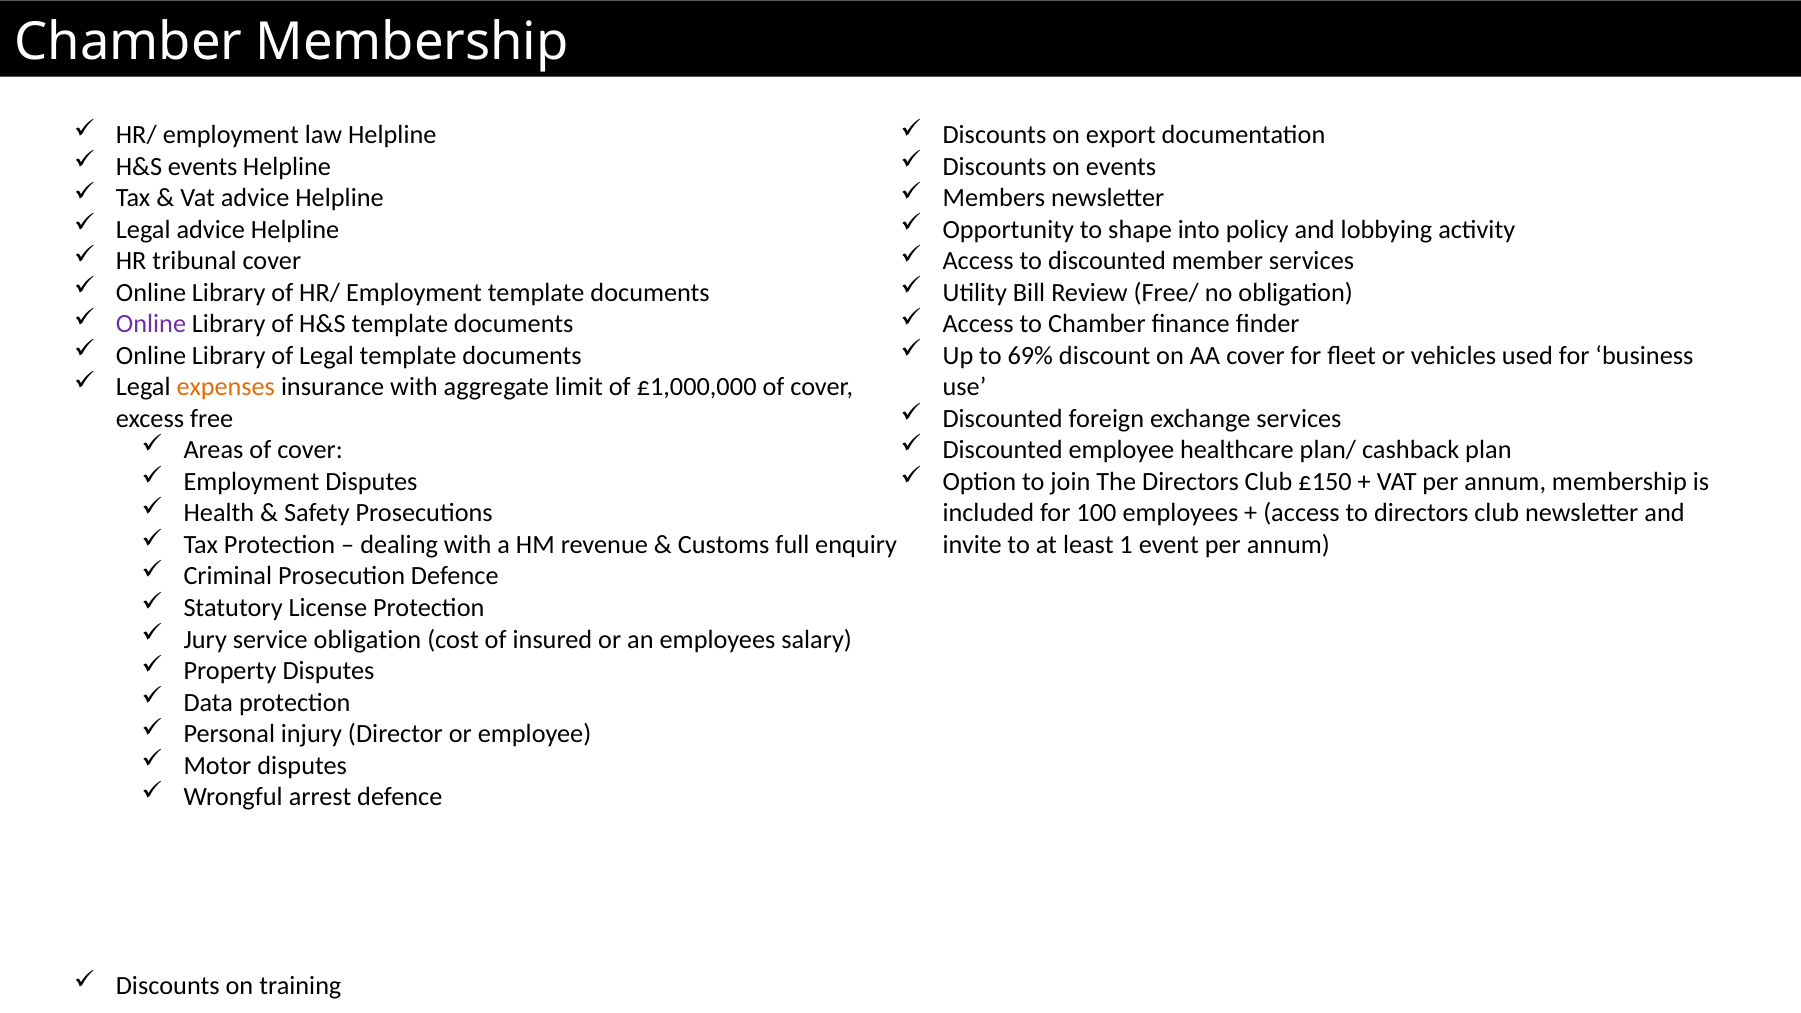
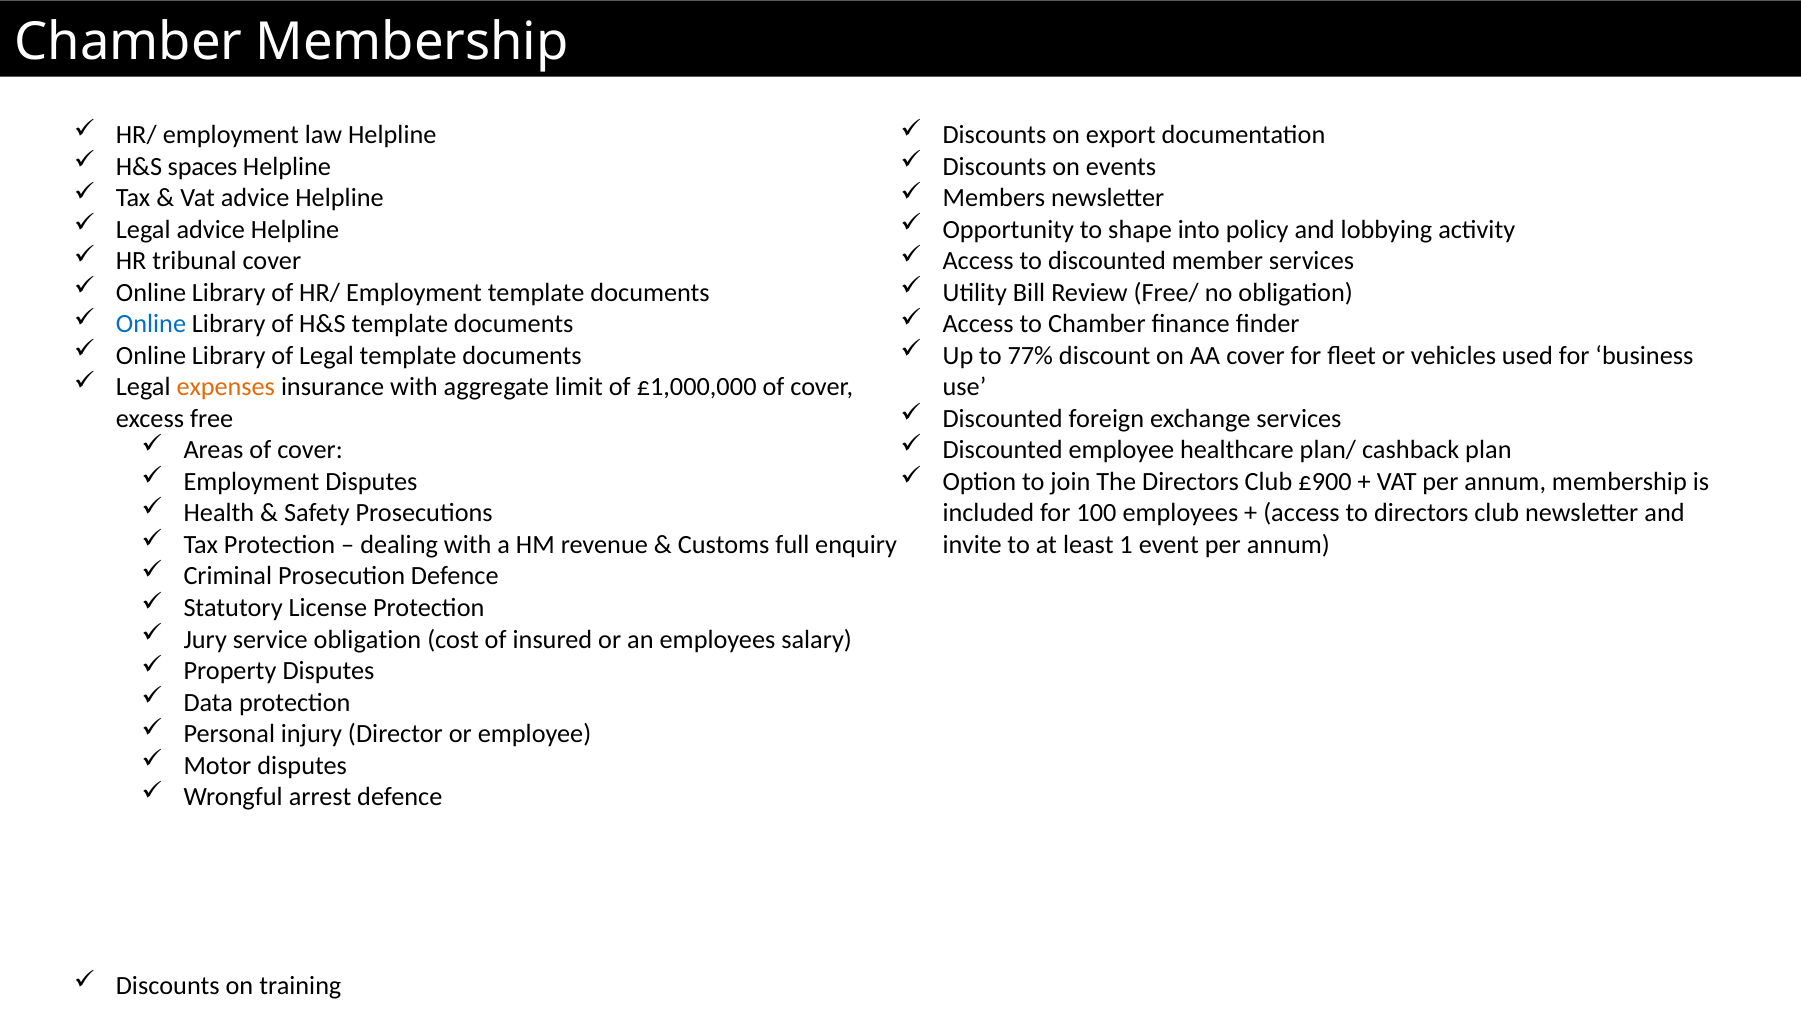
H&S events: events -> spaces (203, 166)
Online colour: purple -> blue (151, 324)
69%: 69% -> 77% (1030, 356)
£150: £150 -> £900 (1325, 482)
